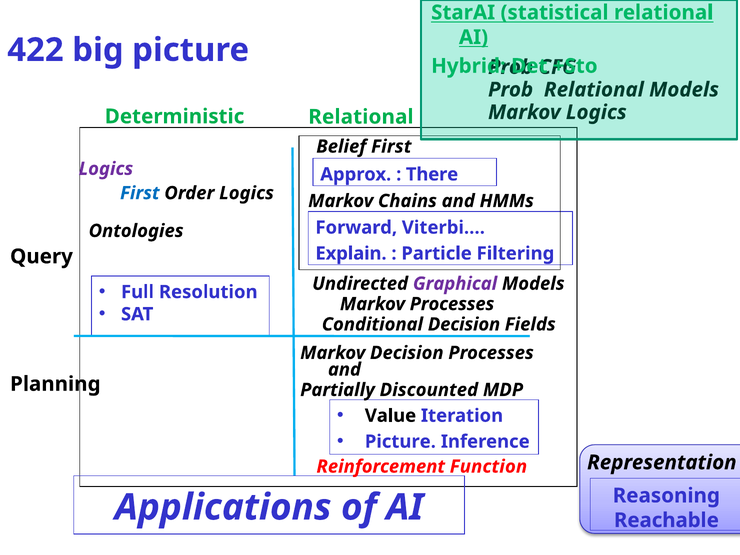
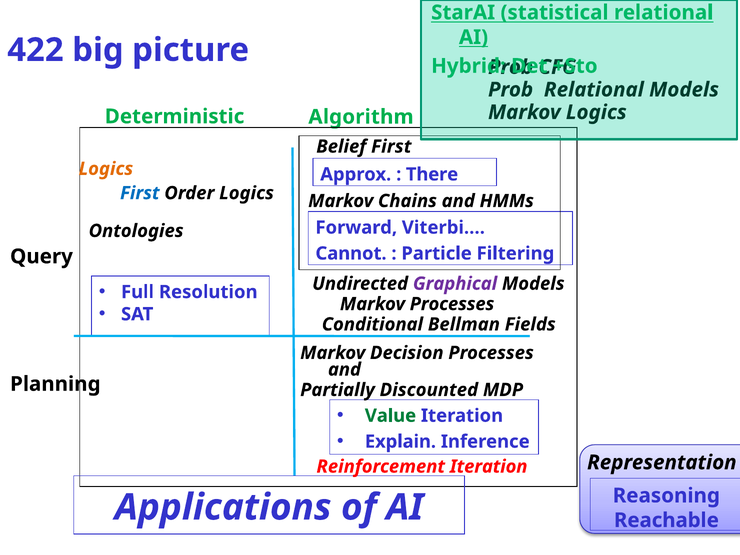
Deterministic Relational: Relational -> Algorithm (361, 117)
Logics colour: purple -> orange (106, 169)
Explain: Explain -> Cannot (351, 253)
Conditional Decision: Decision -> Bellman (464, 324)
Value colour: black -> green (390, 416)
Picture: Picture -> Explain (400, 442)
Reinforcement Function: Function -> Iteration (489, 467)
